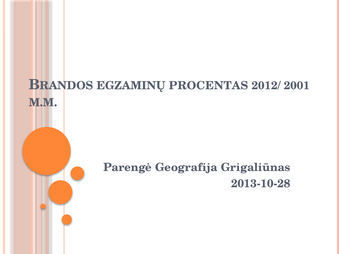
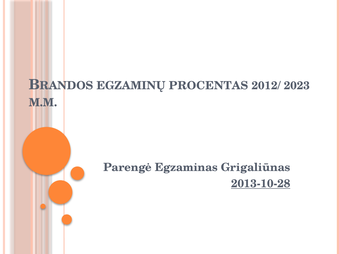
2001: 2001 -> 2023 (297, 86)
Geografija: Geografija -> Egzaminas (186, 167)
2013-10-28 underline: none -> present (261, 184)
